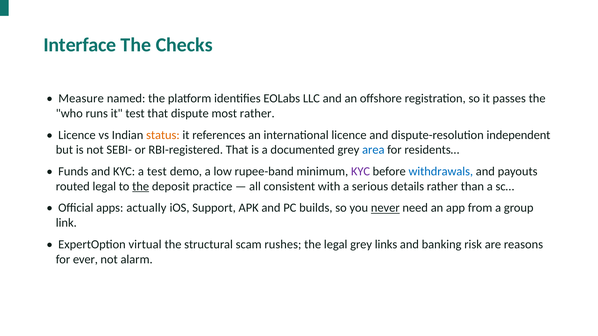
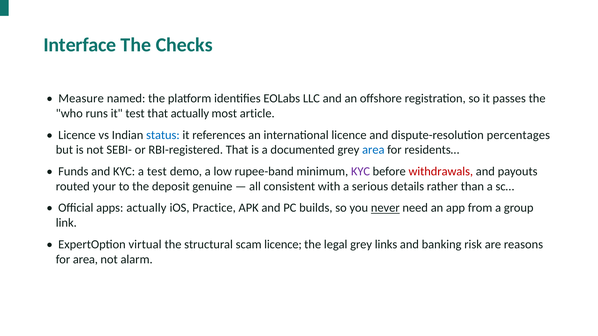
that dispute: dispute -> actually (190, 113)
most rather: rather -> article (257, 113)
status colour: orange -> blue (163, 135)
independent: independent -> percentages (518, 135)
withdrawals colour: blue -> red (441, 172)
routed legal: legal -> your (104, 187)
the underline: present -> none (141, 187)
practice: practice -> genuine (212, 187)
Support: Support -> Practice (214, 208)
scam rushes: rushes -> licence (283, 245)
for ever: ever -> area (85, 260)
